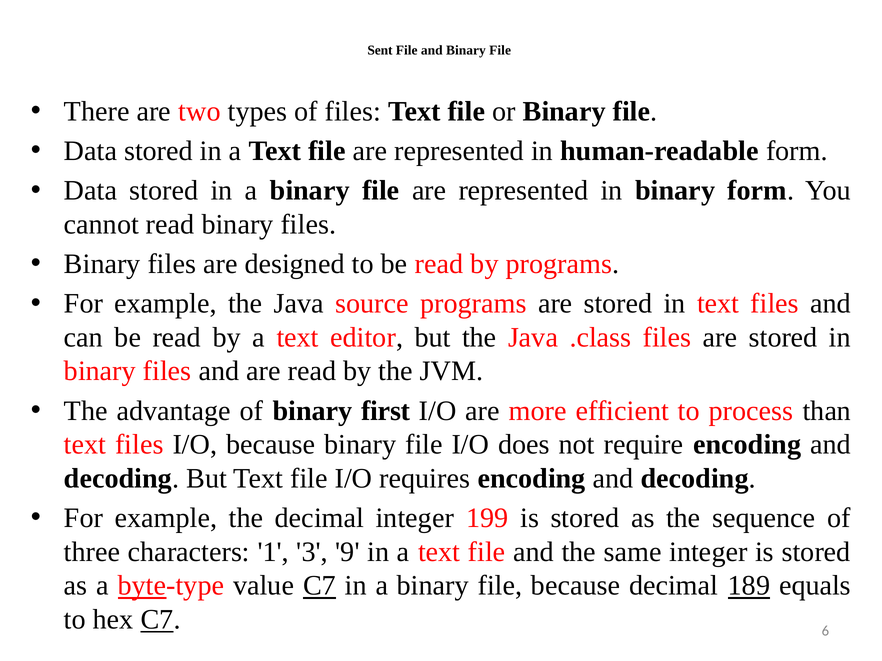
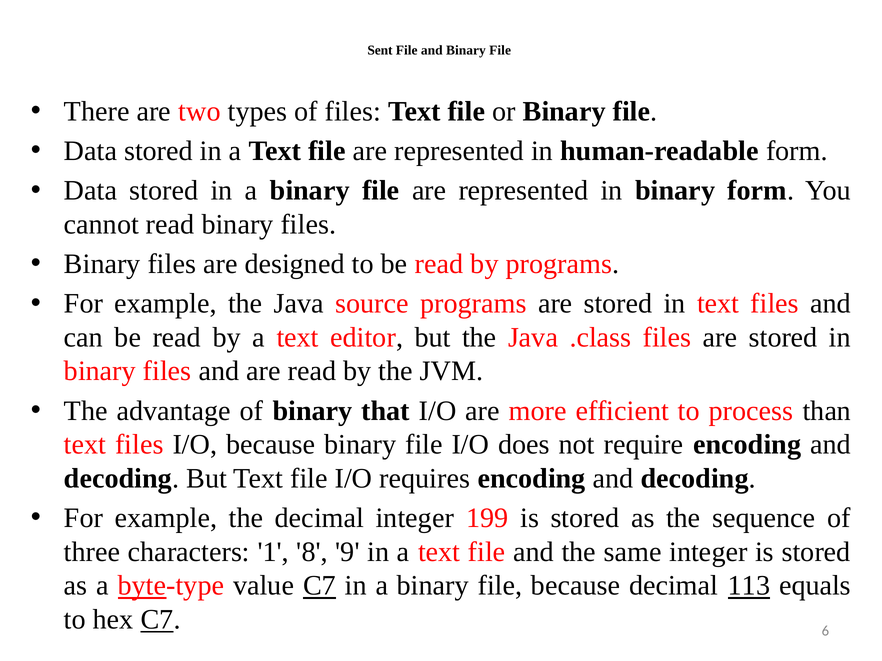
first: first -> that (386, 411)
3: 3 -> 8 (312, 552)
189: 189 -> 113 (749, 586)
